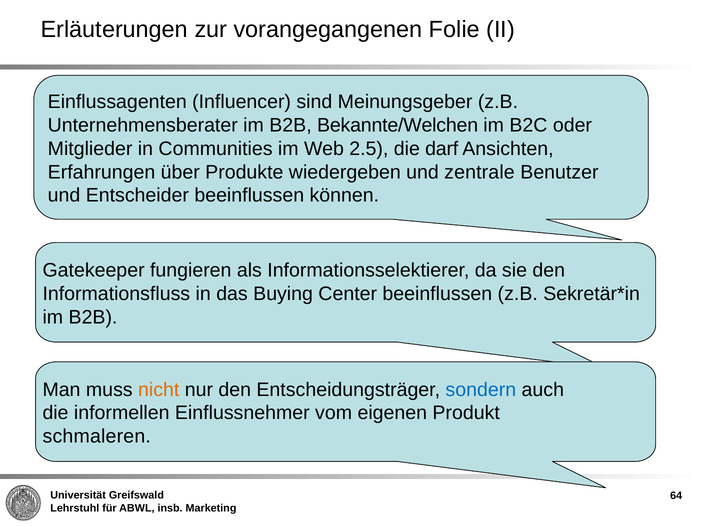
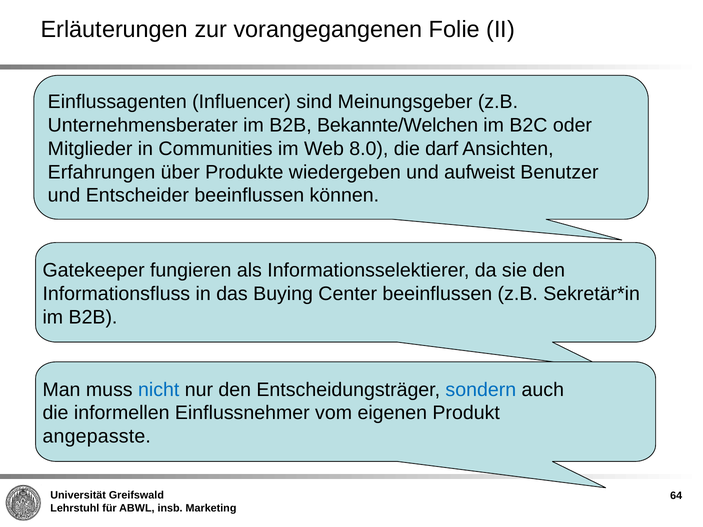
2.5: 2.5 -> 8.0 (369, 149)
zentrale: zentrale -> aufweist (480, 172)
nicht colour: orange -> blue (159, 390)
schmaleren: schmaleren -> angepasste (97, 437)
